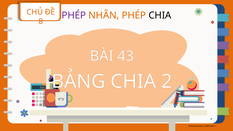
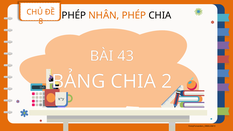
PHÉP colour: purple -> black (74, 15)
